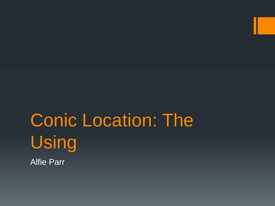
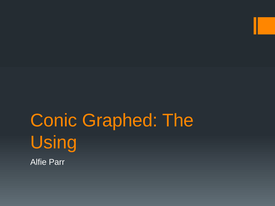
Location: Location -> Graphed (120, 121)
